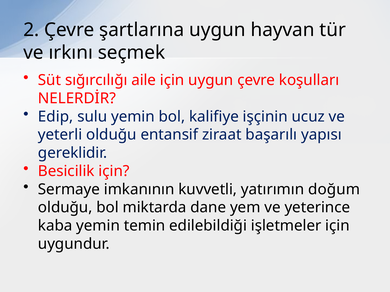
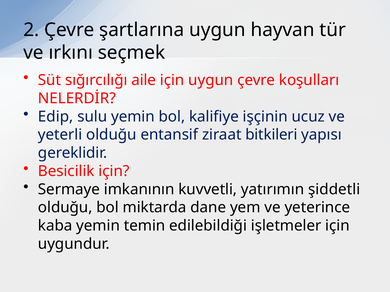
başarılı: başarılı -> bitkileri (271, 135)
doğum: doğum -> şiddetli (334, 190)
